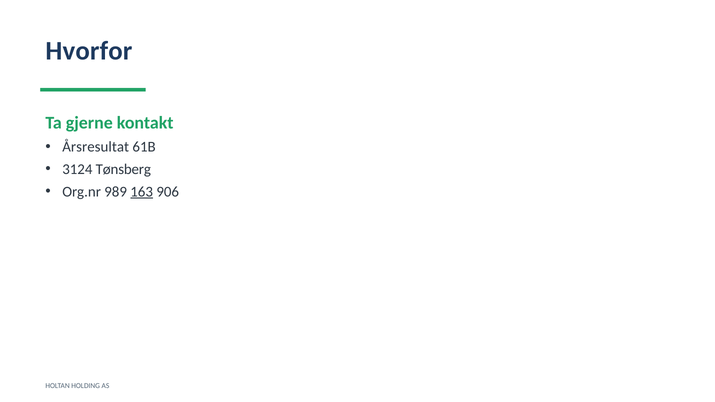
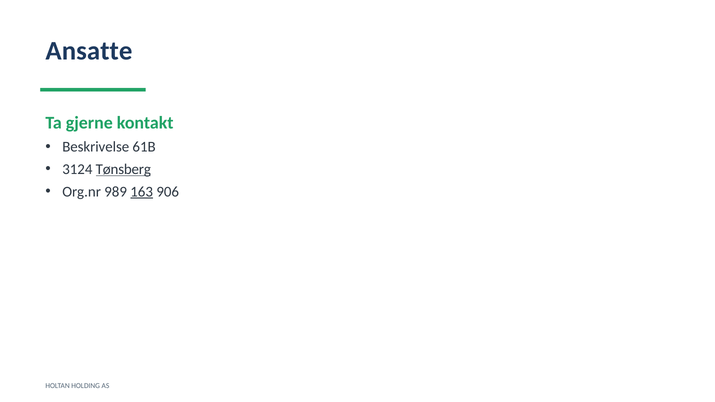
Hvorfor: Hvorfor -> Ansatte (89, 51)
Årsresultat: Årsresultat -> Beskrivelse (96, 147)
Tønsberg underline: none -> present (123, 169)
